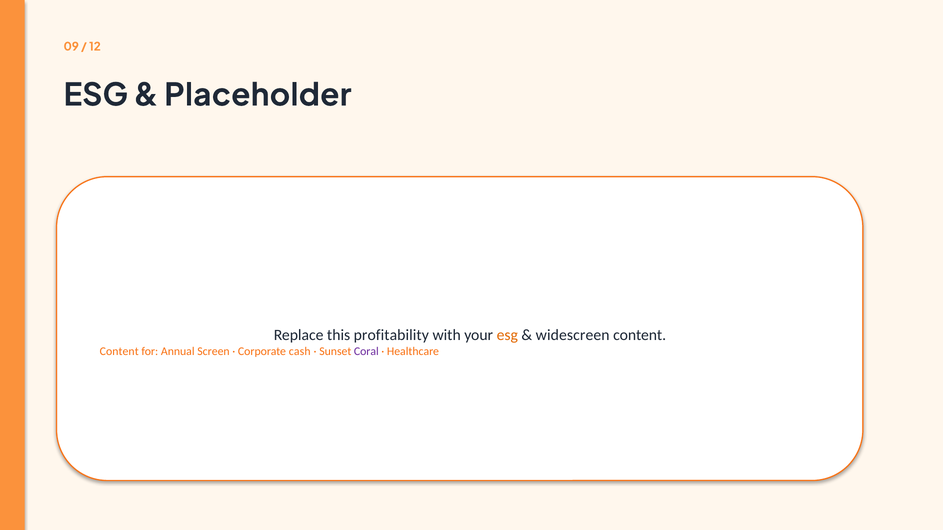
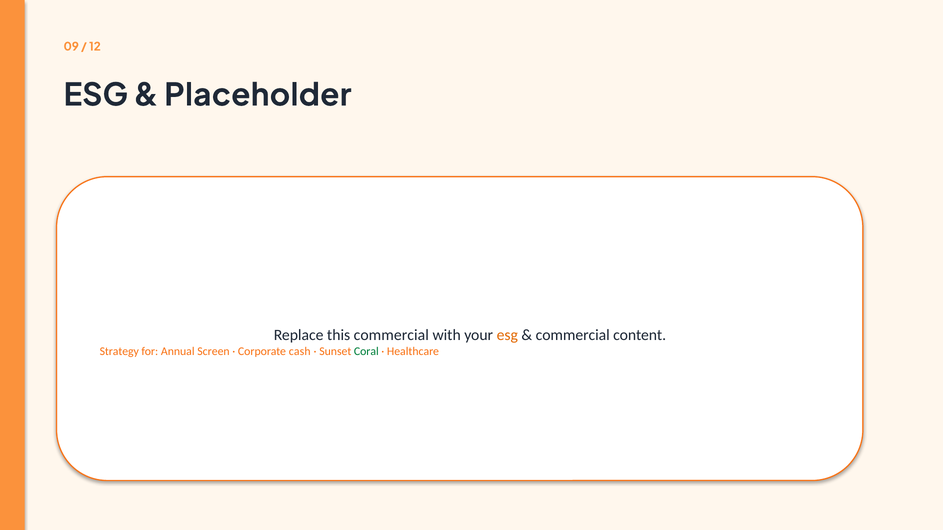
this profitability: profitability -> commercial (391, 335)
widescreen: widescreen -> commercial (573, 335)
Content: Content -> Strategy (119, 351)
Coral colour: purple -> green (366, 351)
